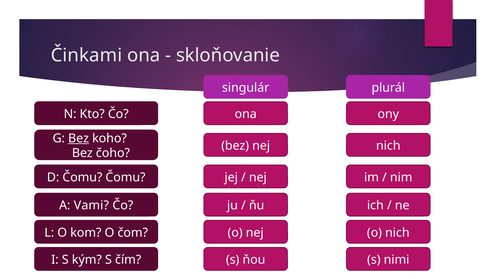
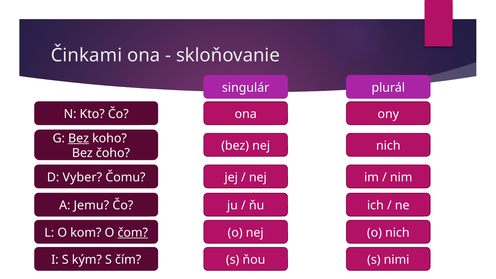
D Čomu: Čomu -> Vyber (82, 177)
Vami: Vami -> Jemu (91, 205)
čom underline: none -> present (133, 233)
